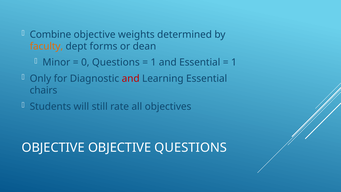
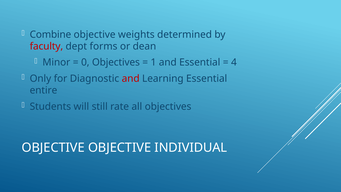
faculty colour: orange -> red (46, 46)
0 Questions: Questions -> Objectives (116, 62)
1: 1 -> 4 (234, 62)
chairs: chairs -> entire (43, 90)
OBJECTIVE QUESTIONS: QUESTIONS -> INDIVIDUAL (191, 147)
